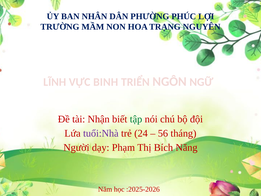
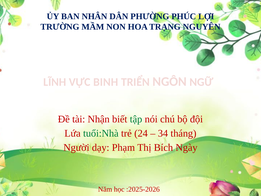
tuổi:Nhà colour: purple -> green (101, 133)
56: 56 -> 34 (163, 133)
Năng: Năng -> Ngày (187, 147)
